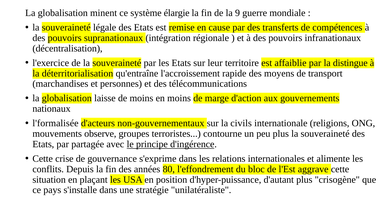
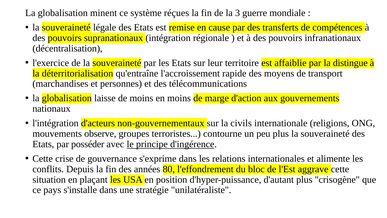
élargie: élargie -> réçues (177, 13)
9: 9 -> 3 (238, 13)
l'formalisée: l'formalisée -> l'intégration (56, 123)
partagée: partagée -> posséder (88, 144)
